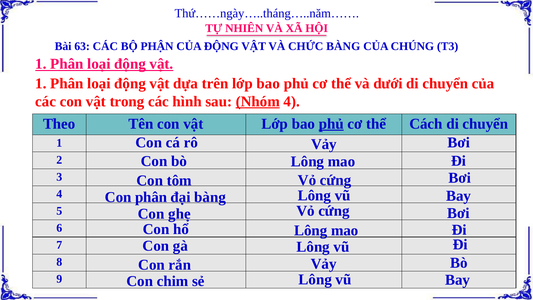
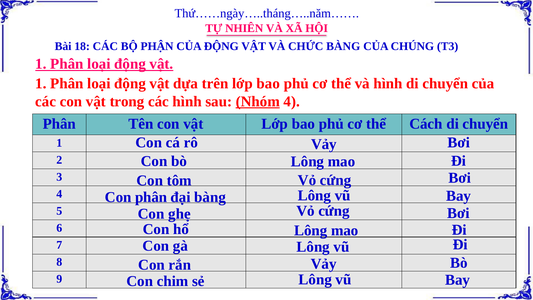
63: 63 -> 18 (82, 46)
và dưới: dưới -> hình (388, 83)
Theo: Theo -> Phân (59, 124)
phủ underline: present -> none (331, 124)
